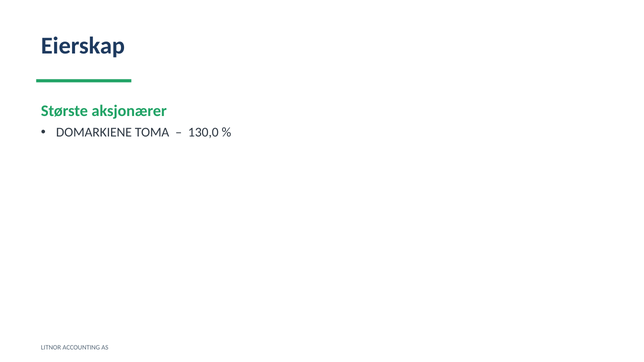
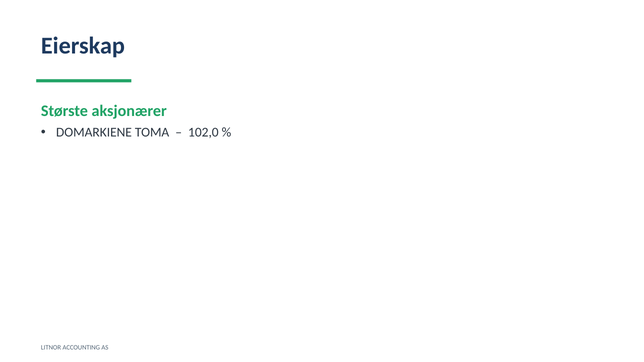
130,0: 130,0 -> 102,0 (203, 132)
